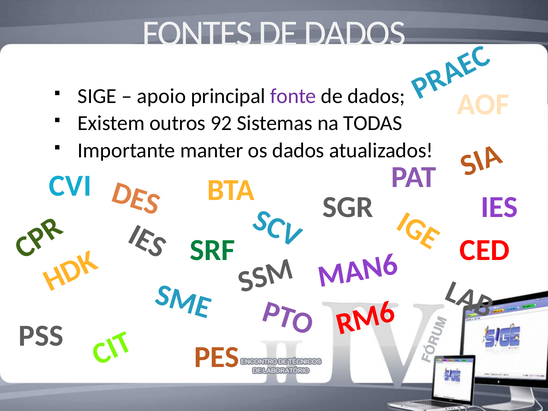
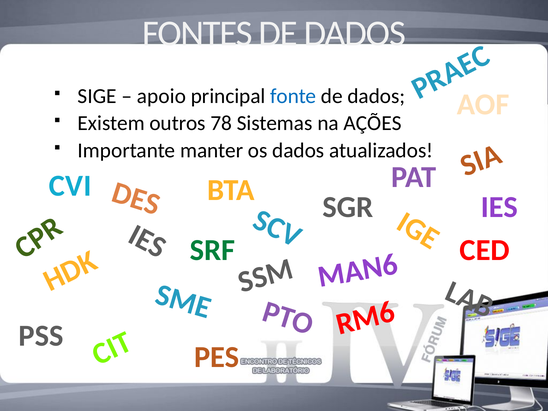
fonte colour: purple -> blue (293, 96)
92: 92 -> 78 (221, 123)
TODAS: TODAS -> AÇÕES (373, 123)
